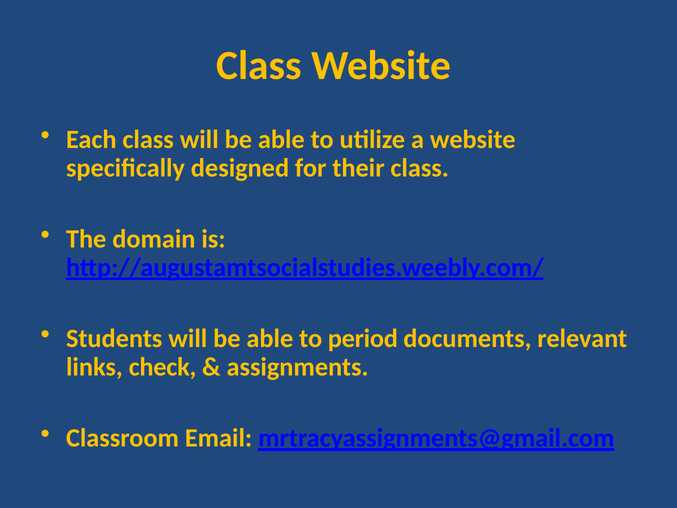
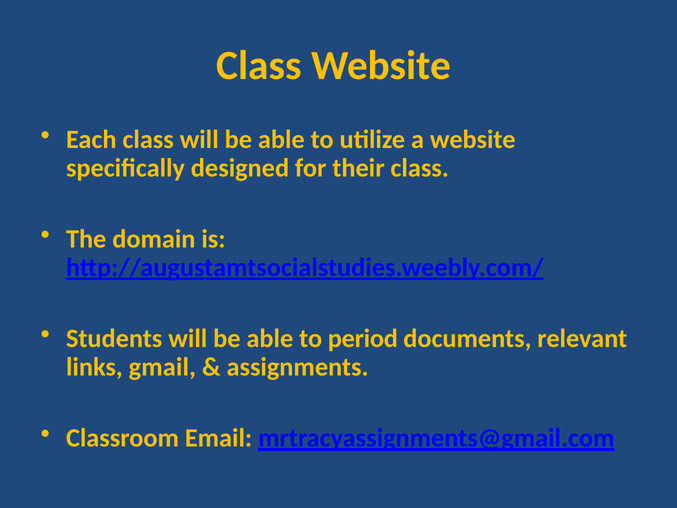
check: check -> gmail (162, 367)
